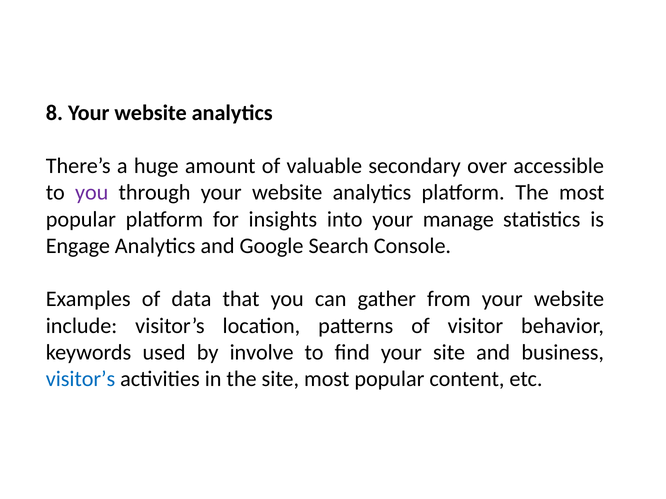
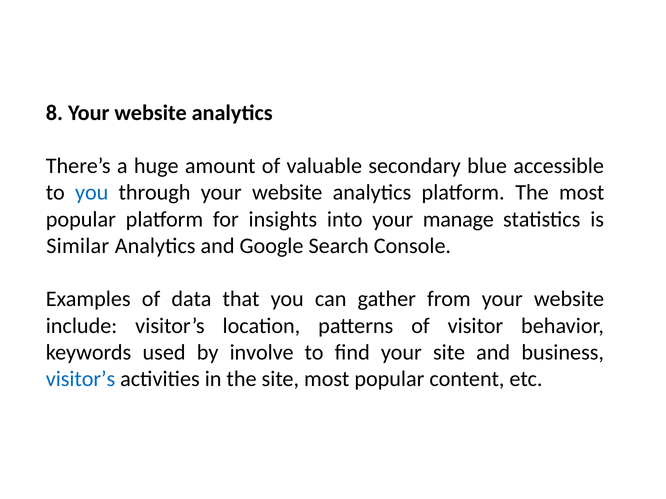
over: over -> blue (487, 166)
you colour: purple -> blue (92, 193)
Engage: Engage -> Similar (78, 246)
